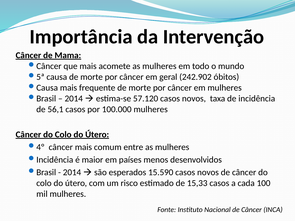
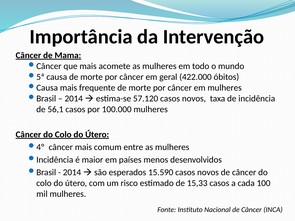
242.902: 242.902 -> 422.000 (195, 77)
